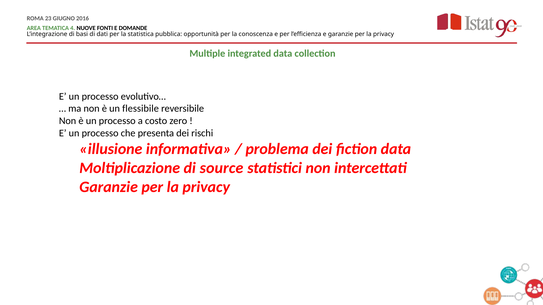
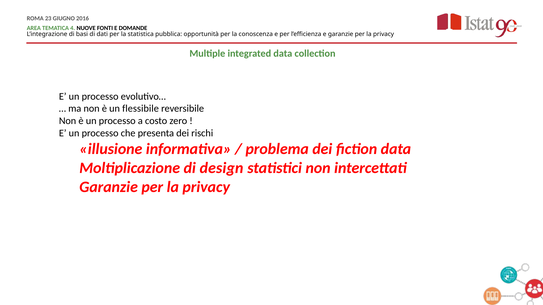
source: source -> design (222, 168)
